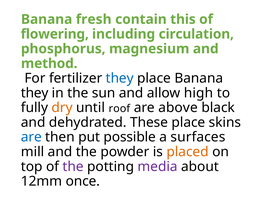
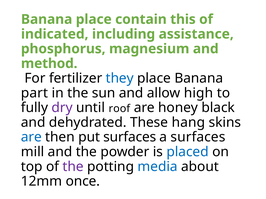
Banana fresh: fresh -> place (94, 19)
flowering: flowering -> indicated (55, 34)
circulation: circulation -> assistance (196, 34)
they: they -> part (35, 93)
dry colour: orange -> purple (62, 108)
above: above -> honey (178, 108)
These place: place -> hang (188, 123)
put possible: possible -> surfaces (130, 137)
placed colour: orange -> blue (188, 152)
media colour: purple -> blue (158, 167)
